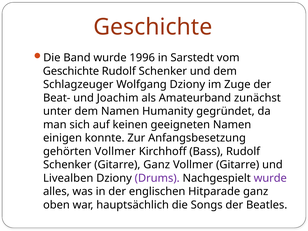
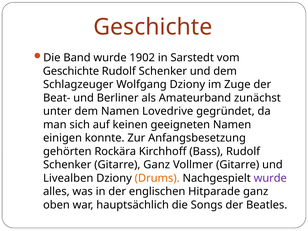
1996: 1996 -> 1902 (142, 58)
Joachim: Joachim -> Berliner (118, 98)
Humanity: Humanity -> Lovedrive (168, 111)
gehörten Vollmer: Vollmer -> Rockära (115, 151)
Drums colour: purple -> orange (157, 178)
